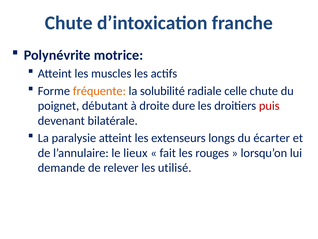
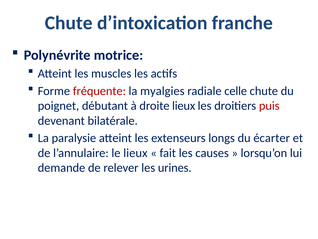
fréquente colour: orange -> red (99, 91)
solubilité: solubilité -> myalgies (162, 91)
droite dure: dure -> lieux (184, 106)
rouges: rouges -> causes (212, 153)
utilisé: utilisé -> urines (175, 167)
